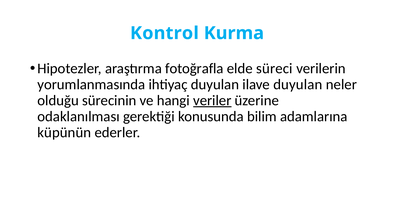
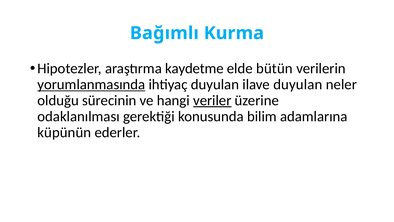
Kontrol: Kontrol -> Bağımlı (164, 33)
fotoğrafla: fotoğrafla -> kaydetme (194, 68)
süreci: süreci -> bütün (274, 68)
yorumlanmasında underline: none -> present (91, 84)
